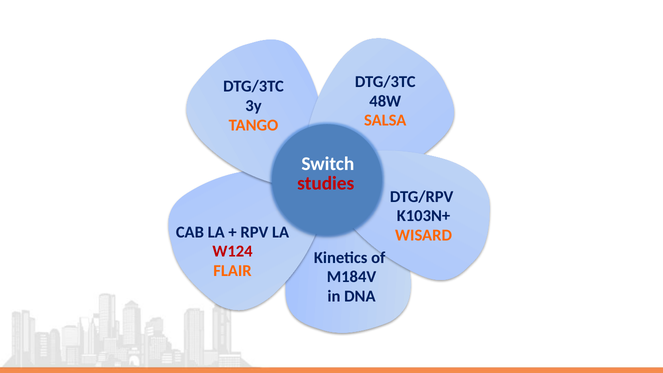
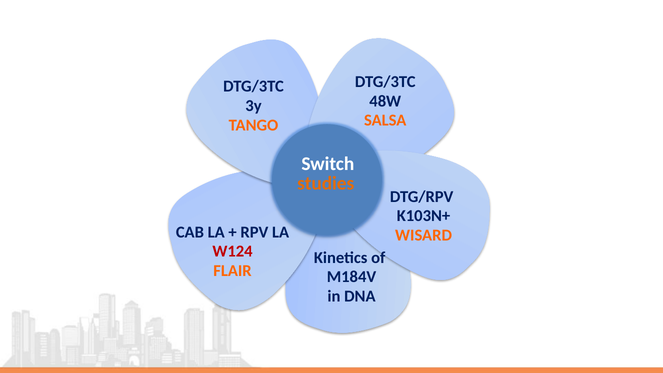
studies colour: red -> orange (326, 183)
